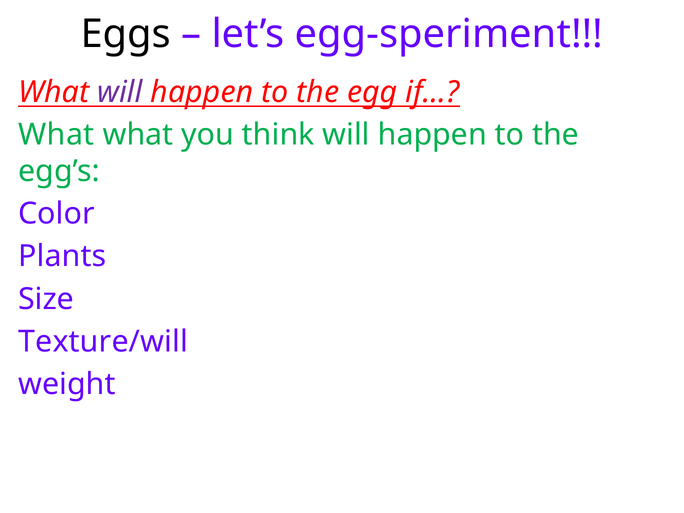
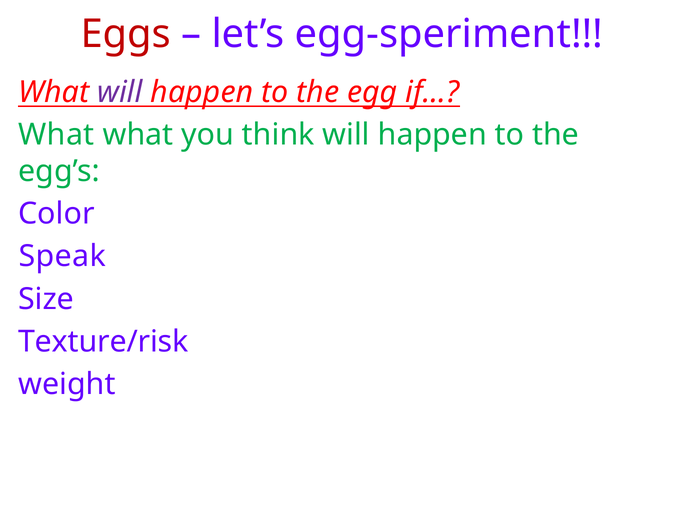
Eggs colour: black -> red (126, 34)
Plants: Plants -> Speak (62, 256)
Texture/will: Texture/will -> Texture/risk (103, 342)
